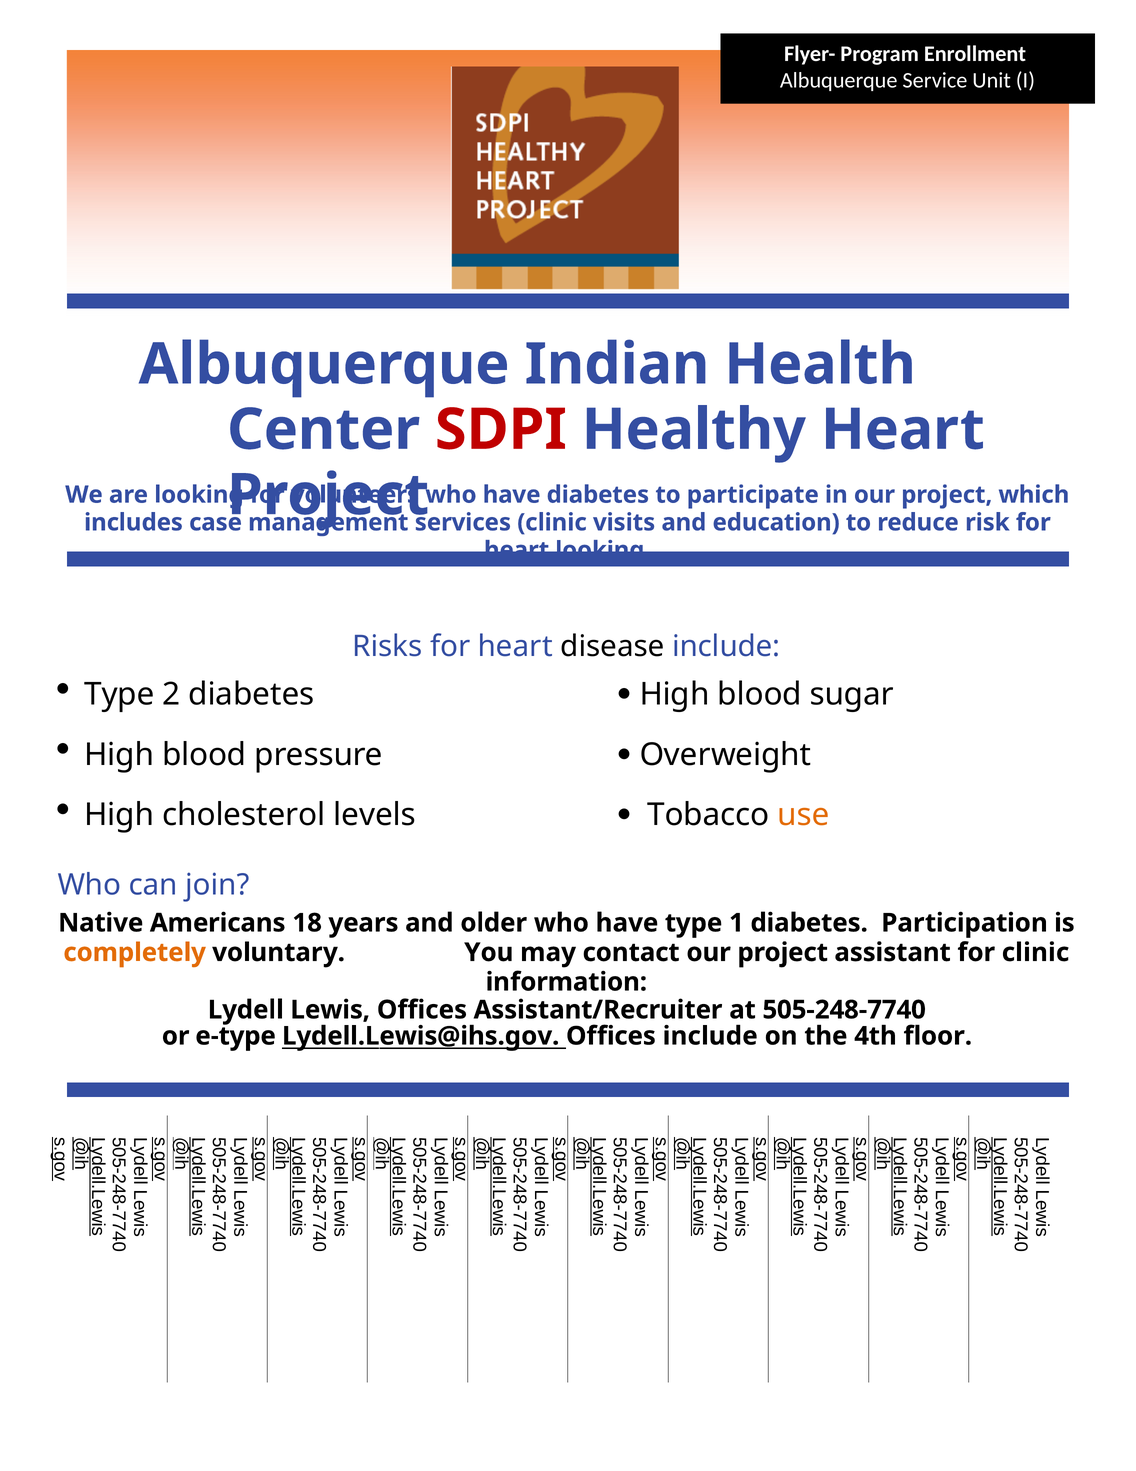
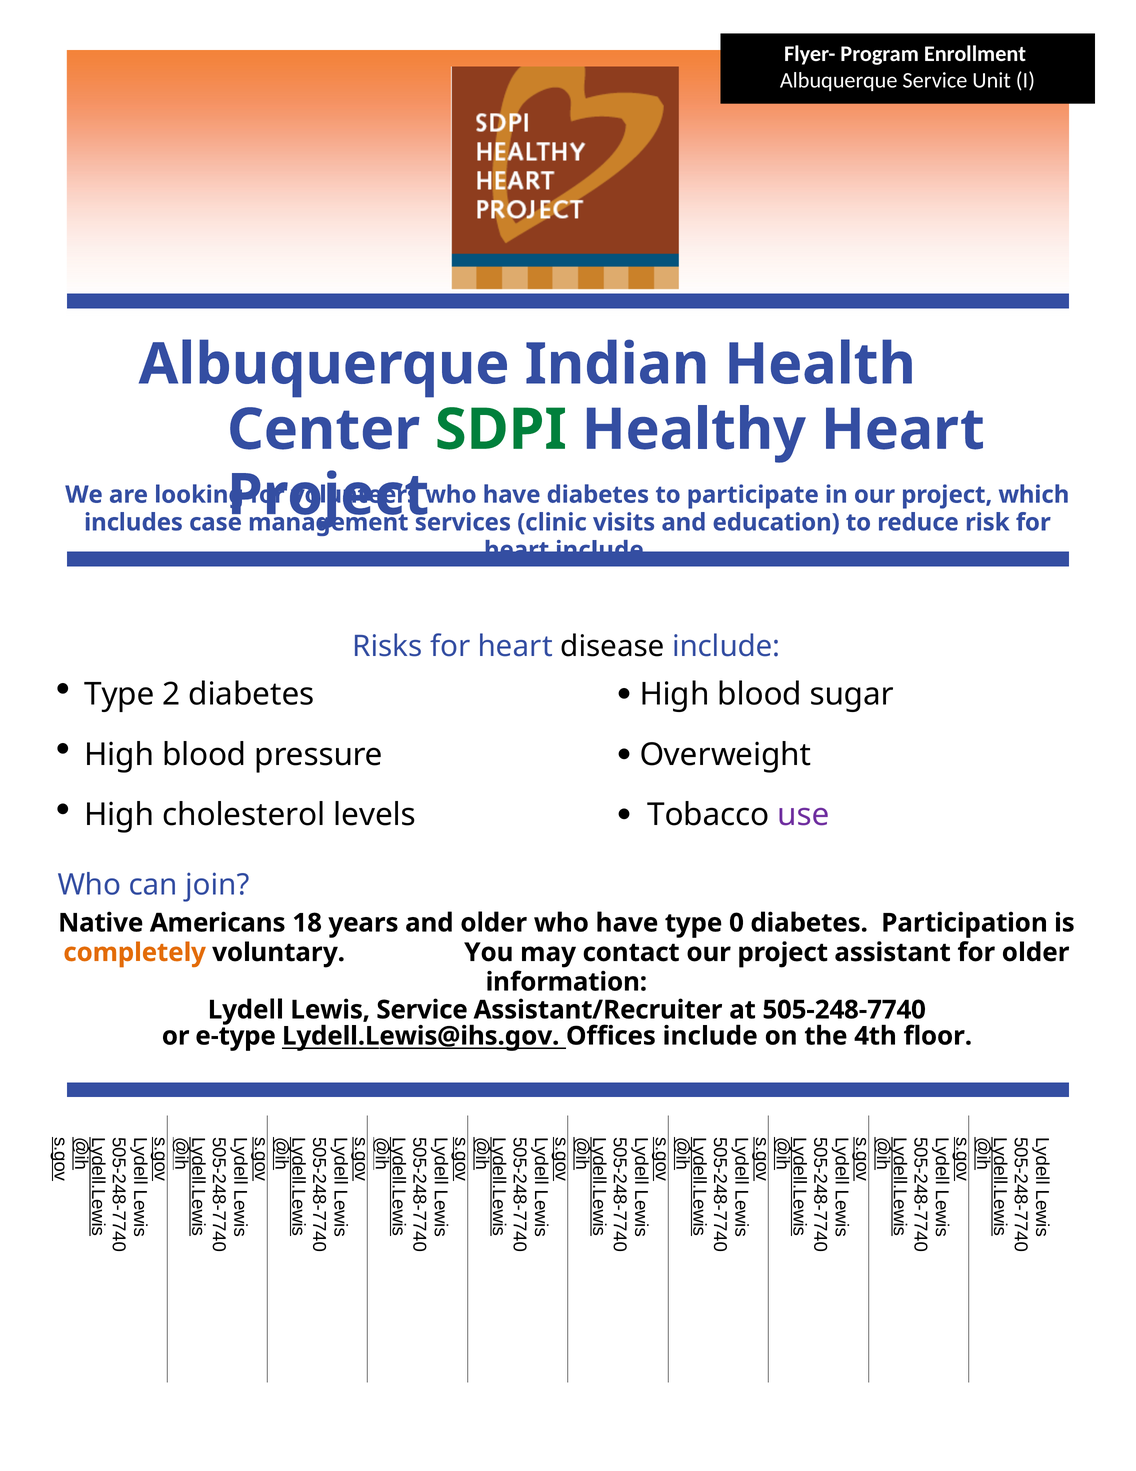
SDPI colour: red -> green (501, 430)
heart looking: looking -> include (603, 550)
use colour: orange -> purple (804, 814)
type 1: 1 -> 0 (736, 922)
for clinic: clinic -> older (1036, 952)
Lewis Offices: Offices -> Service (422, 1009)
